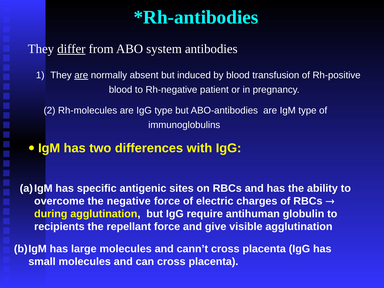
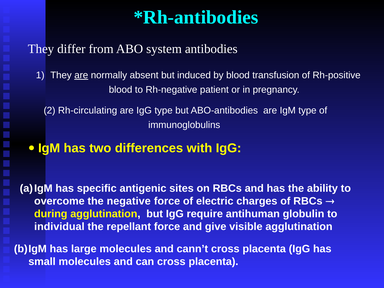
differ underline: present -> none (71, 49)
Rh-molecules: Rh-molecules -> Rh-circulating (88, 110)
recipients: recipients -> individual (59, 227)
